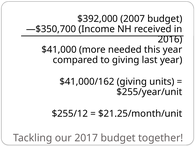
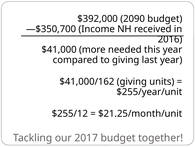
2007: 2007 -> 2090 (133, 19)
